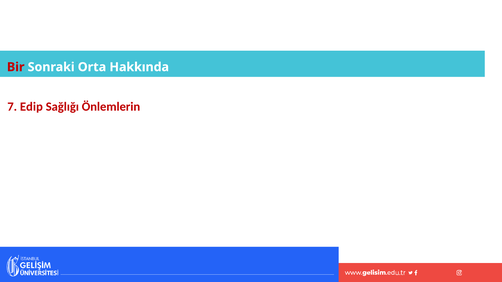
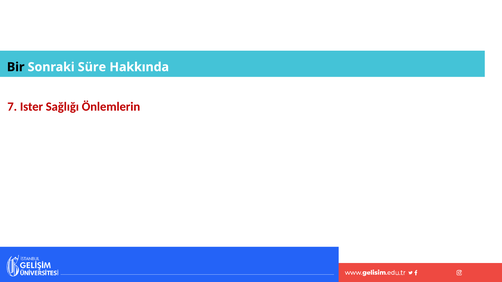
Bir colour: red -> black (16, 67)
Orta: Orta -> Süre (92, 67)
Edip: Edip -> Ister (31, 107)
